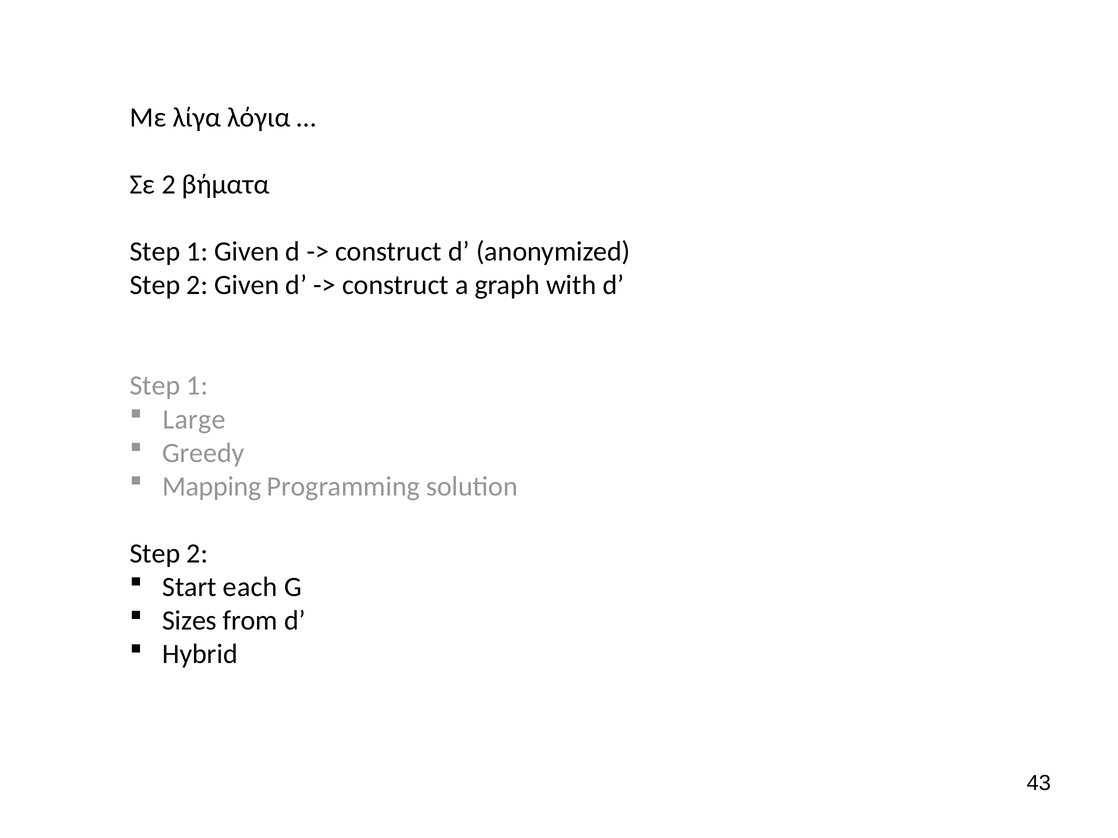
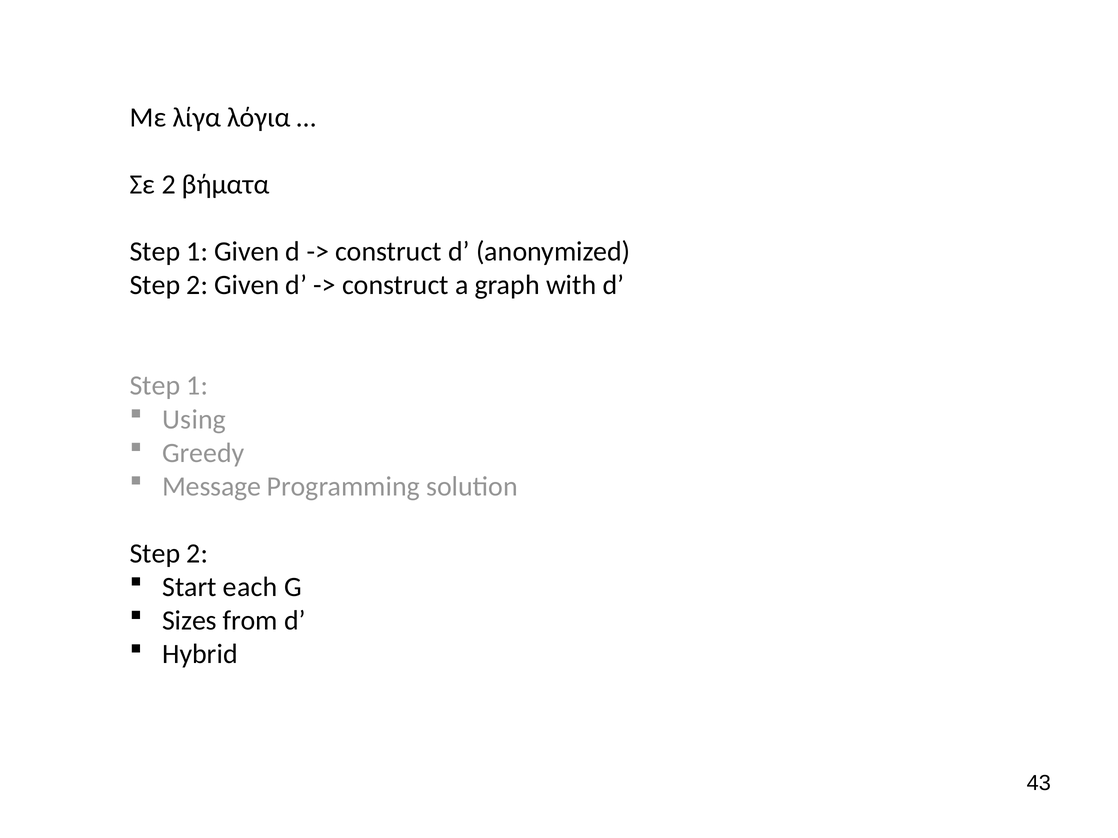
Large: Large -> Using (194, 420)
Mapping: Mapping -> Message (212, 487)
